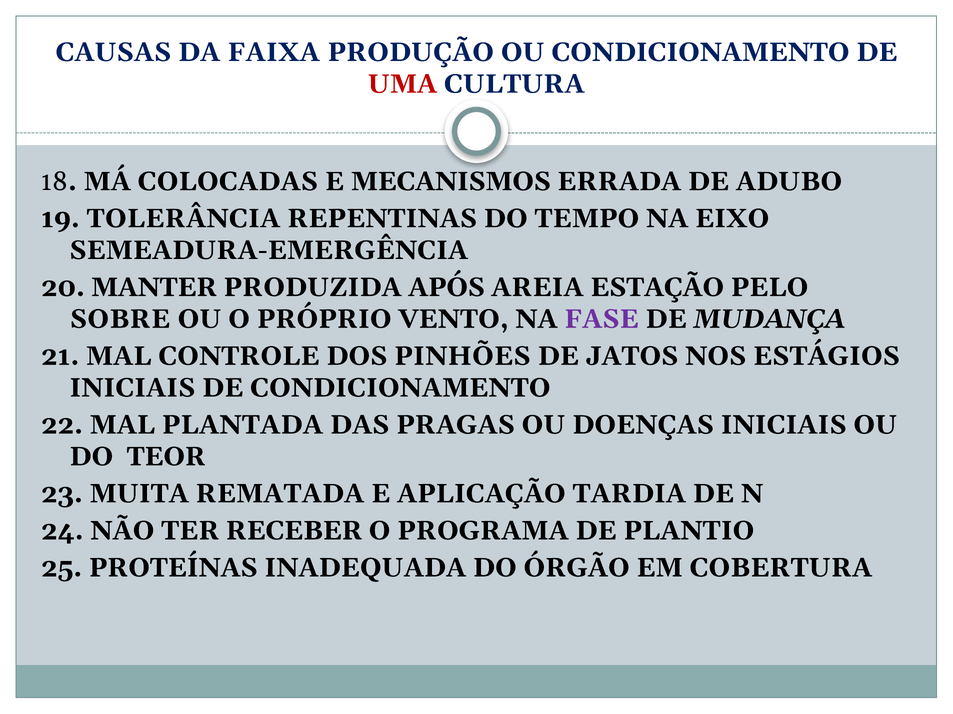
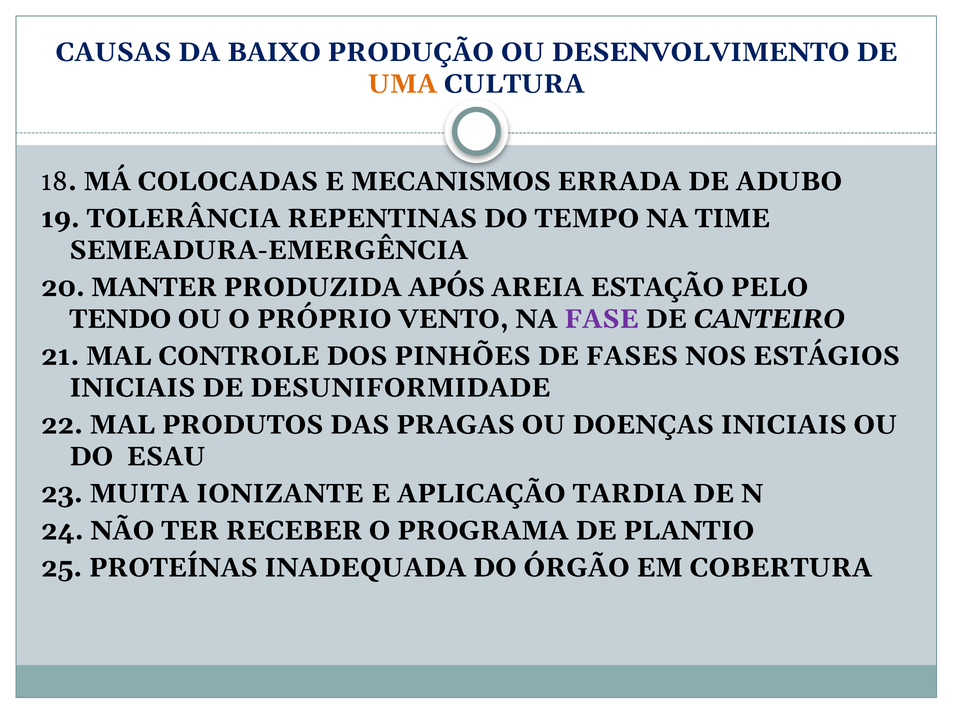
FAIXA: FAIXA -> BAIXO (274, 52)
OU CONDICIONAMENTO: CONDICIONAMENTO -> DESENVOLVIMENTO (700, 52)
UMA colour: red -> orange (402, 84)
EIXO: EIXO -> TIME (732, 219)
SOBRE: SOBRE -> TENDO (120, 319)
MUDANÇA: MUDANÇA -> CANTEIRO (769, 319)
JATOS: JATOS -> FASES (632, 356)
DE CONDICIONAMENTO: CONDICIONAMENTO -> DESUNIFORMIDADE (400, 388)
PLANTADA: PLANTADA -> PRODUTOS (243, 425)
TEOR: TEOR -> ESAU (166, 457)
REMATADA: REMATADA -> IONIZANTE (280, 494)
